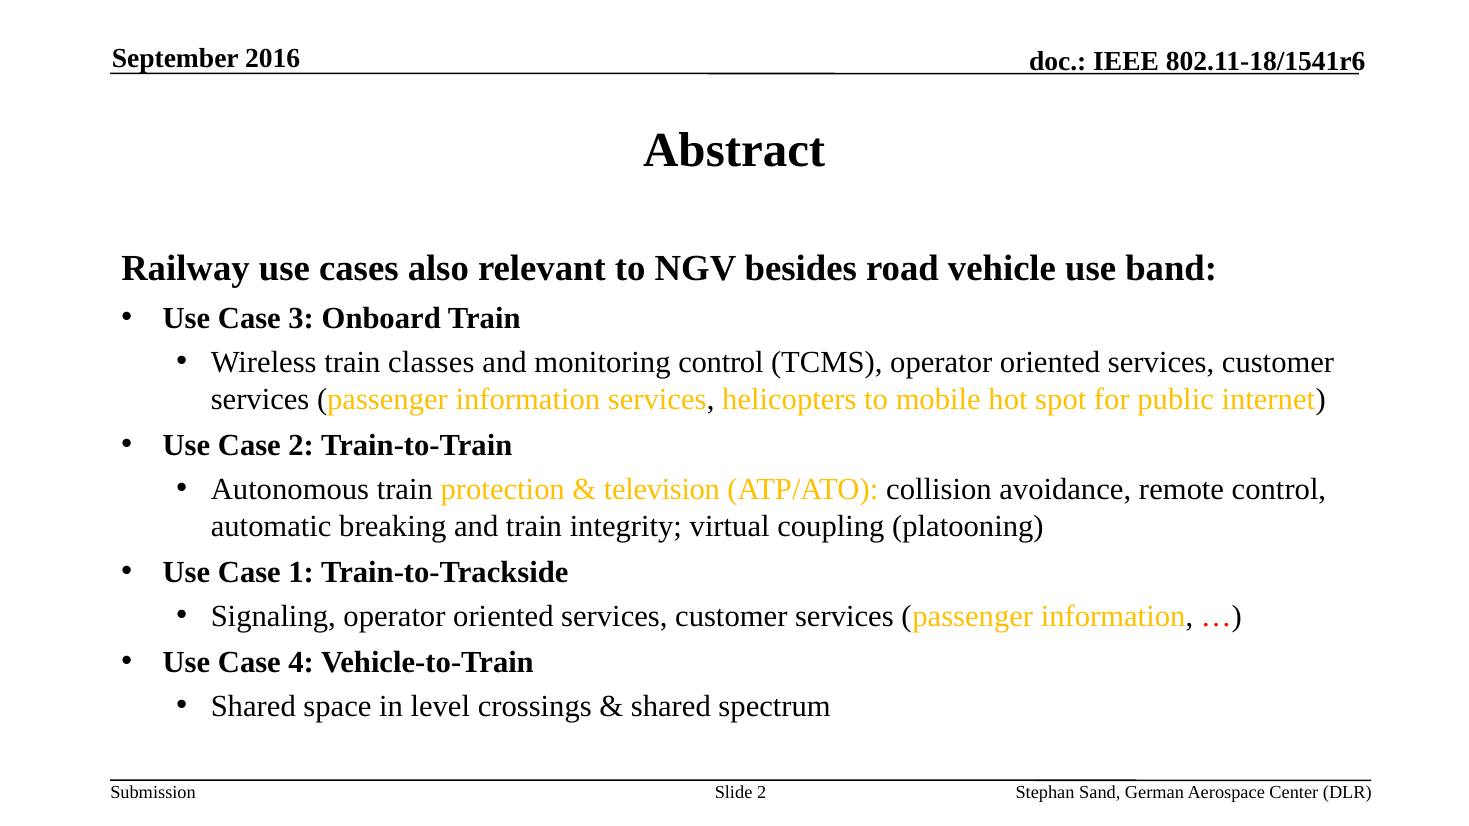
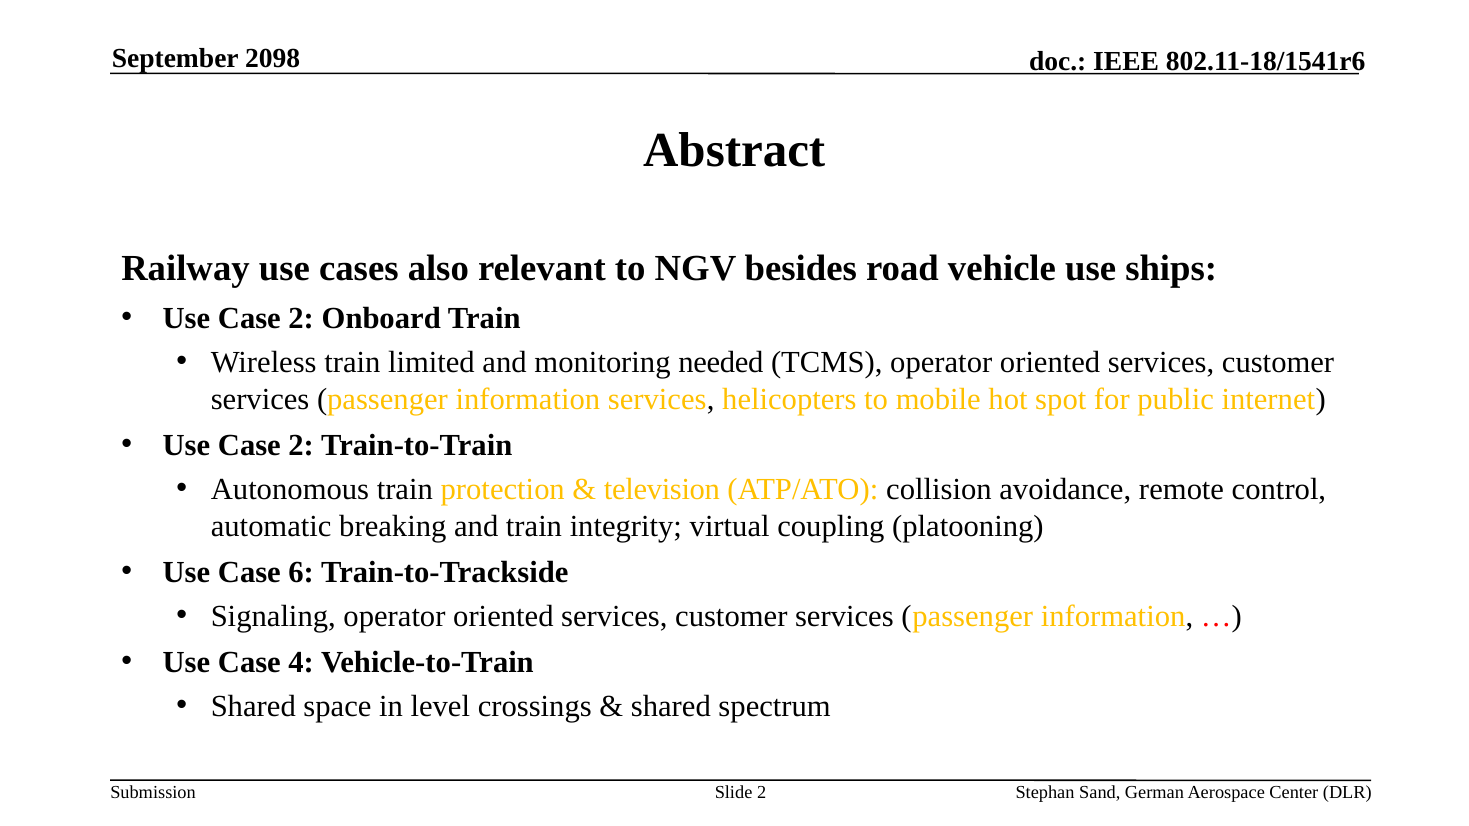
2016: 2016 -> 2098 (273, 58)
band: band -> ships (1171, 269)
3: 3 -> 2 (301, 318)
classes: classes -> limited (431, 362)
monitoring control: control -> needed (721, 362)
1: 1 -> 6 (301, 572)
